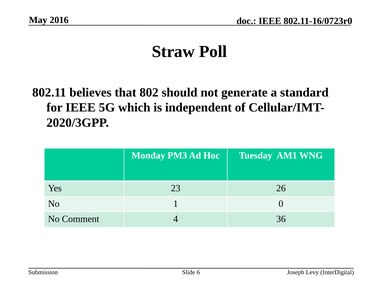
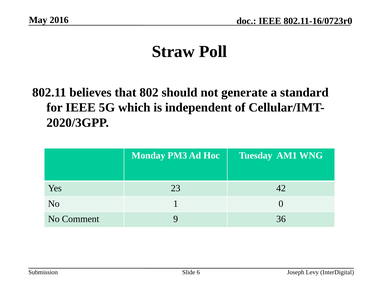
26: 26 -> 42 (281, 189)
4: 4 -> 9 (176, 219)
